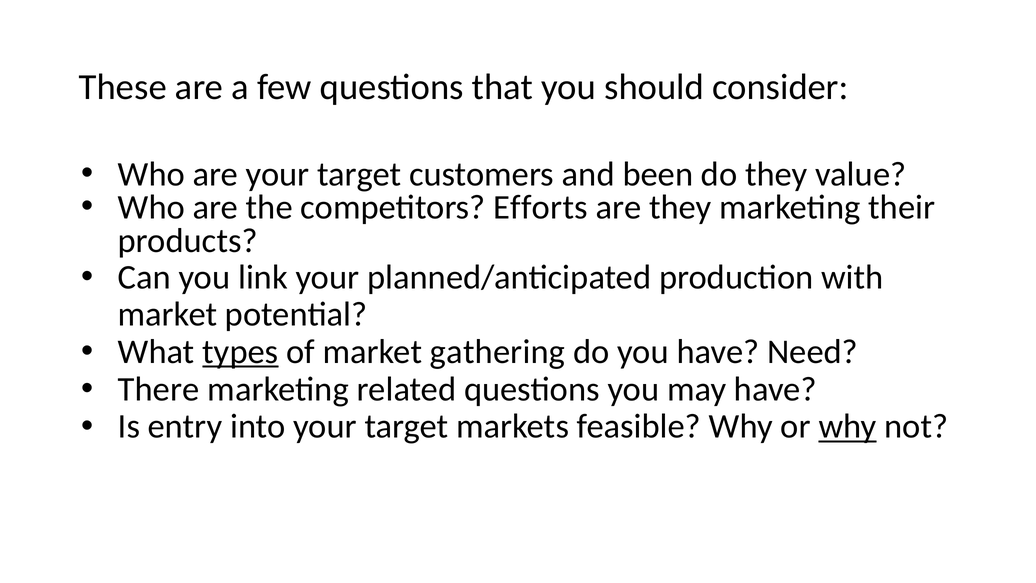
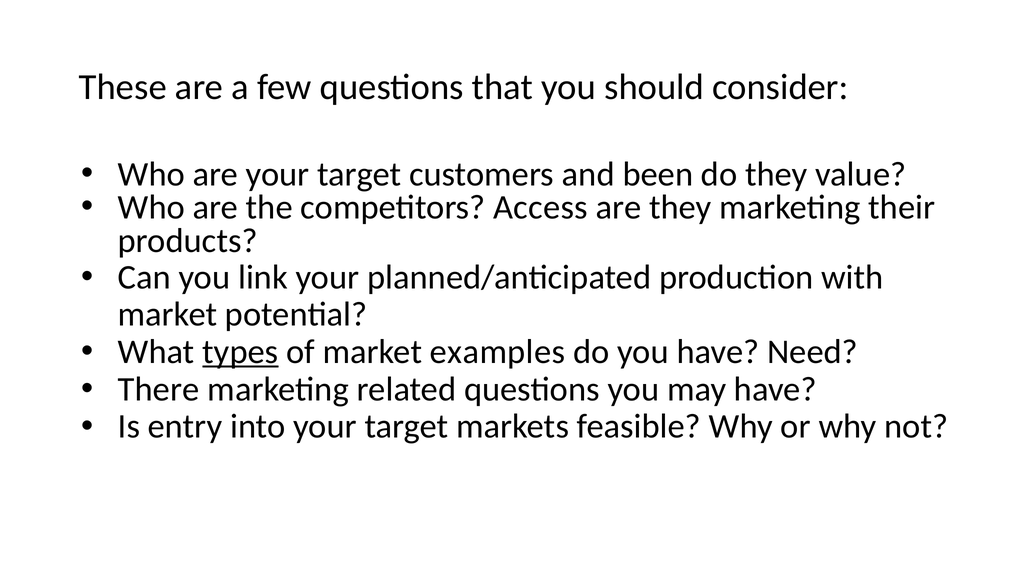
Efforts: Efforts -> Access (541, 207)
gathering: gathering -> examples (497, 352)
why underline: present -> none (848, 426)
